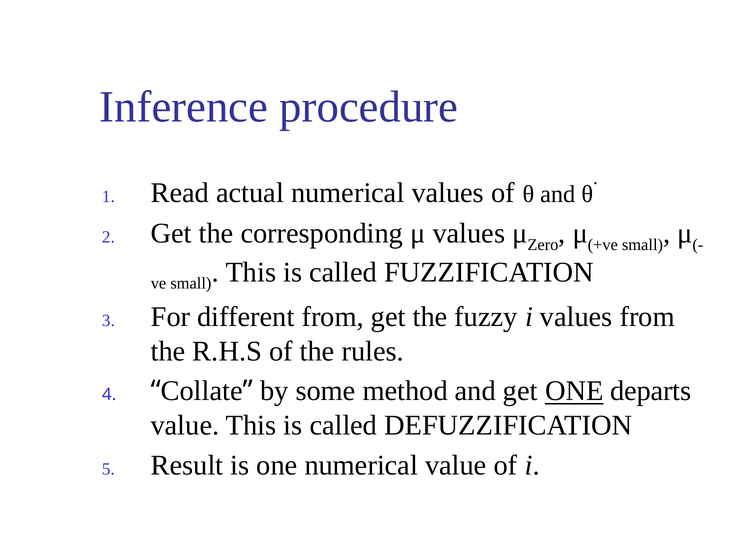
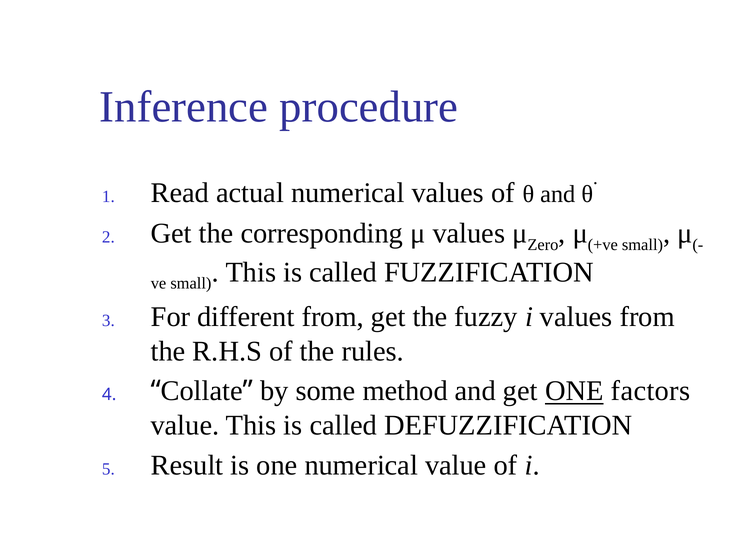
departs: departs -> factors (651, 391)
